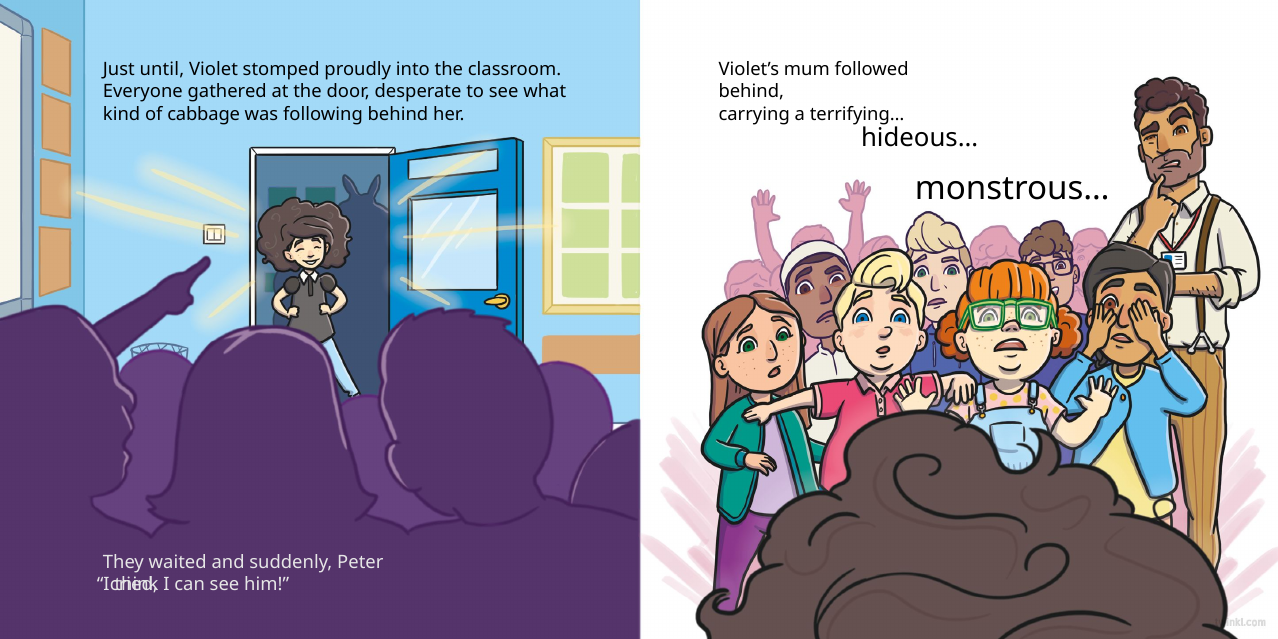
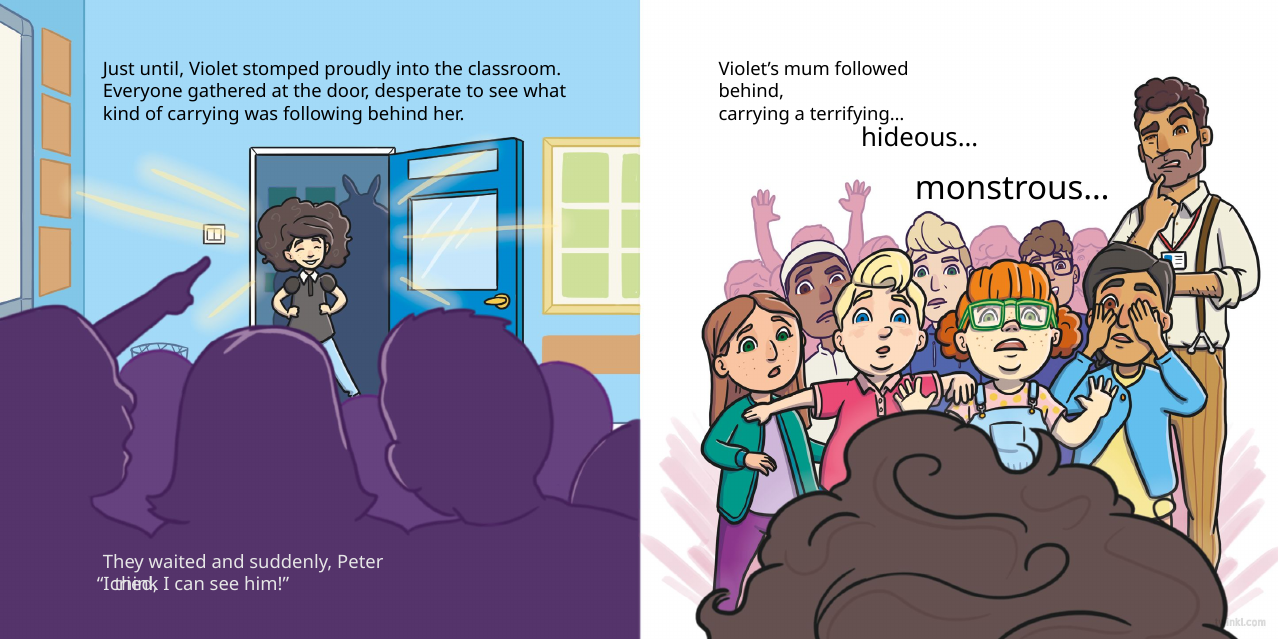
of cabbage: cabbage -> carrying (203, 114)
